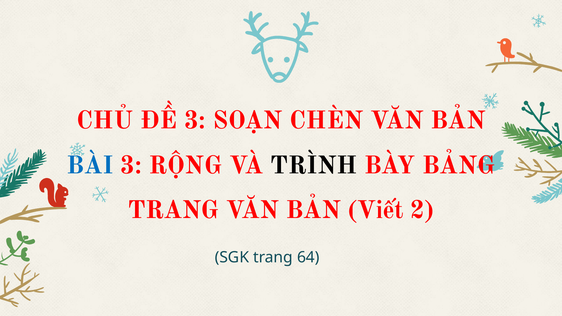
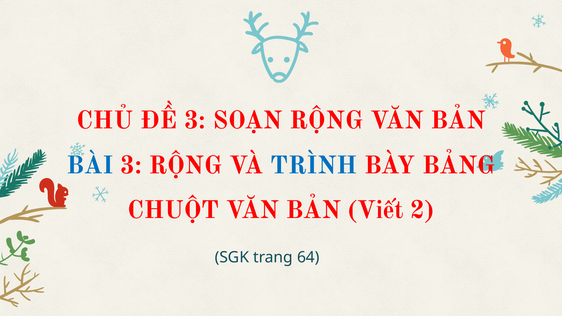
SOẠN CHÈN: CHÈN -> RỘNG (326, 120)
TRÌNH colour: black -> blue (314, 165)
TRANG: TRANG -> CHUỘT (173, 210)
